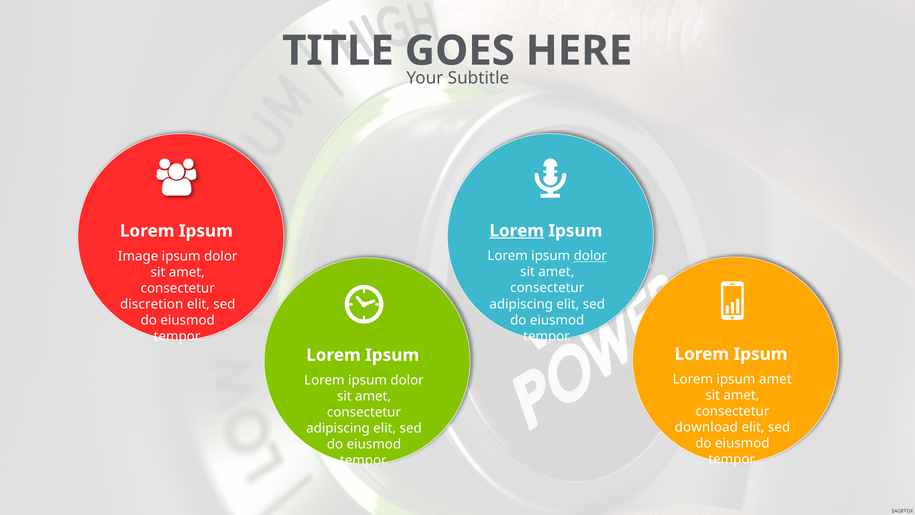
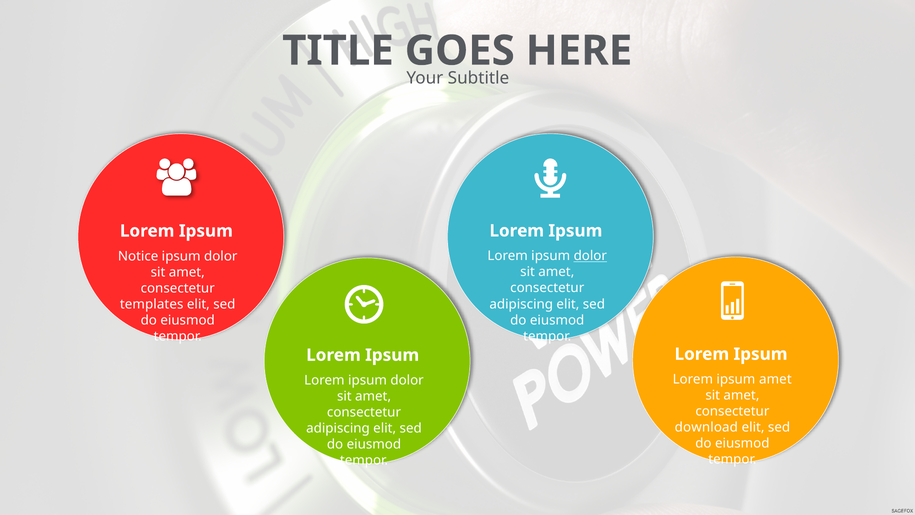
Lorem underline: present -> none (517, 231)
Image: Image -> Notice (138, 256)
discretion: discretion -> templates (152, 304)
